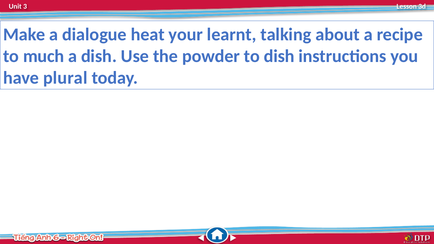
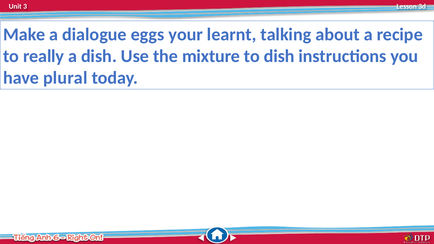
heat: heat -> eggs (148, 35)
much: much -> really (44, 56)
powder: powder -> mixture (211, 56)
